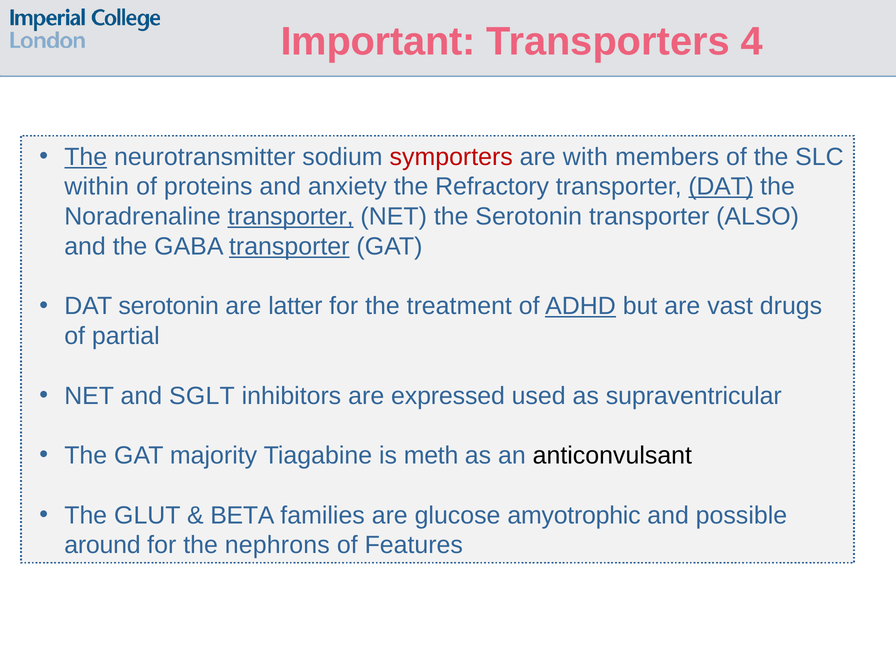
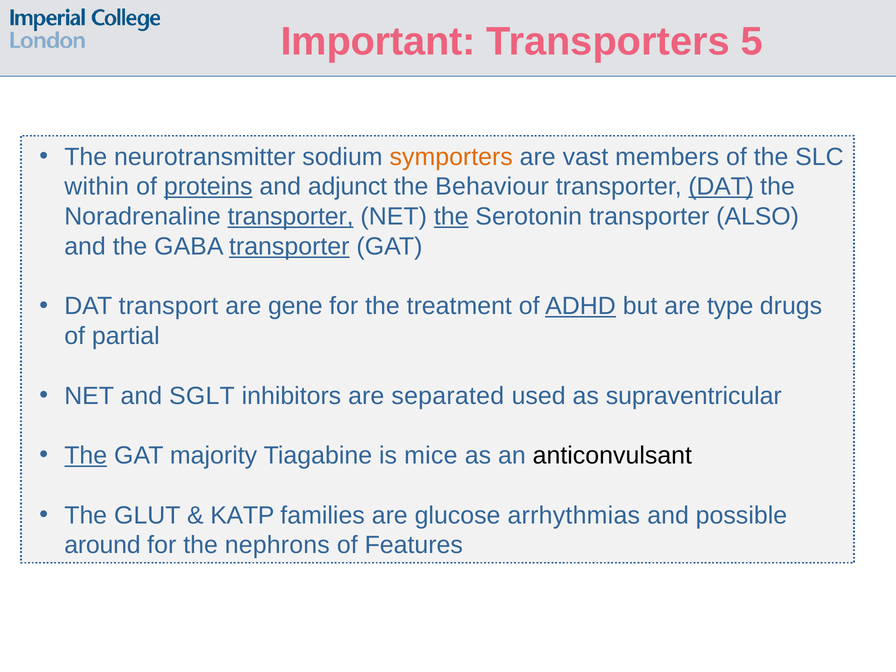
4: 4 -> 5 (752, 41)
The underline: present -> none (86, 157)
symporters colour: red -> orange (451, 157)
with: with -> vast (585, 157)
proteins underline: none -> present (208, 187)
anxiety: anxiety -> adjunct (347, 187)
Refractory: Refractory -> Behaviour (492, 187)
the underline: none -> present (451, 217)
DAT serotonin: serotonin -> transport (168, 306)
latter: latter -> gene (295, 306)
vast: vast -> type (730, 306)
expressed: expressed -> separated (448, 396)
The underline: none -> present (86, 456)
meth: meth -> mice (431, 456)
BETA: BETA -> KATP (242, 515)
amyotrophic: amyotrophic -> arrhythmias (574, 515)
